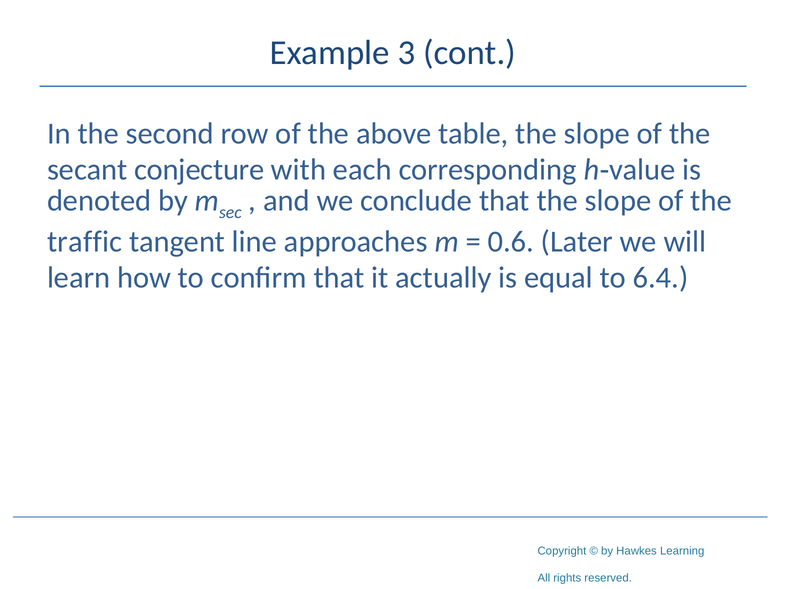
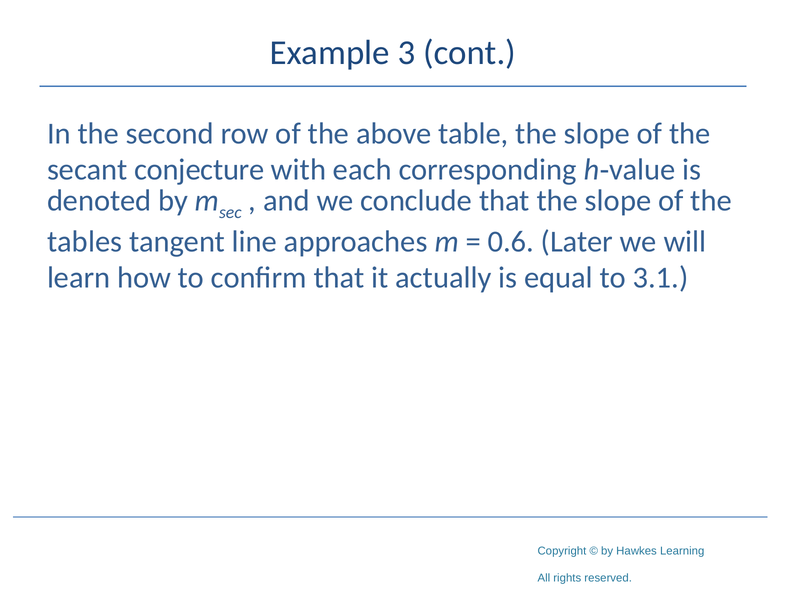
traffic: traffic -> tables (85, 242)
6.4: 6.4 -> 3.1 (661, 278)
